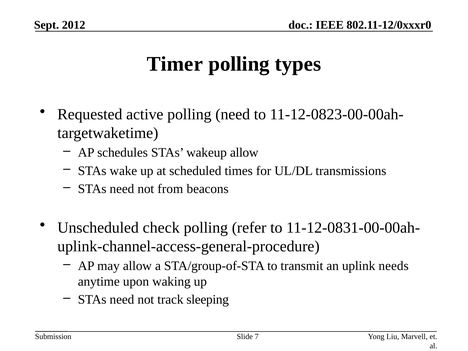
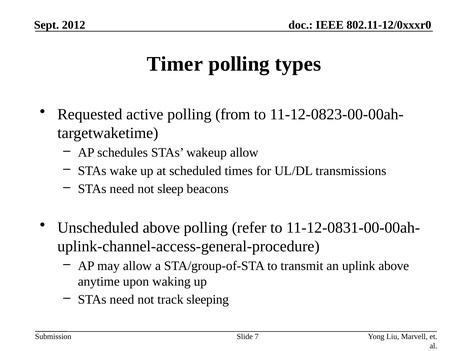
polling need: need -> from (233, 114)
from: from -> sleep (170, 189)
Unscheduled check: check -> above (161, 228)
uplink needs: needs -> above (394, 266)
